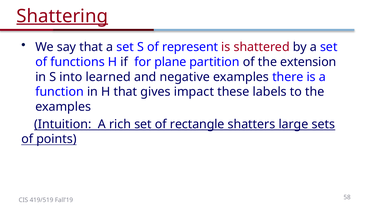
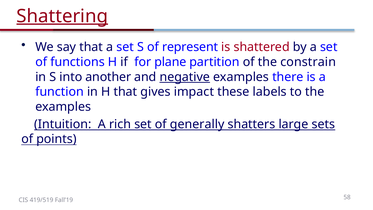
extension: extension -> constrain (308, 62)
learned: learned -> another (108, 77)
negative underline: none -> present (185, 77)
rectangle: rectangle -> generally (197, 124)
